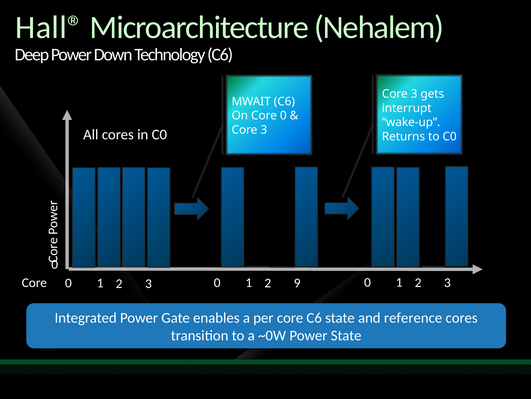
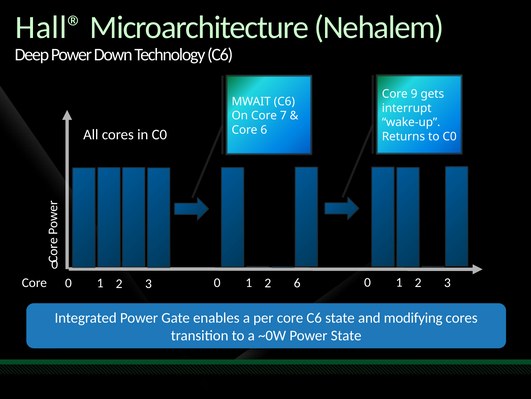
3: 3 -> 9 (414, 94)
Core 0: 0 -> 7 (283, 116)
3: 3 -> 6 (264, 130)
9: 9 -> 6 (297, 283)
reference: reference -> modifying (413, 317)
